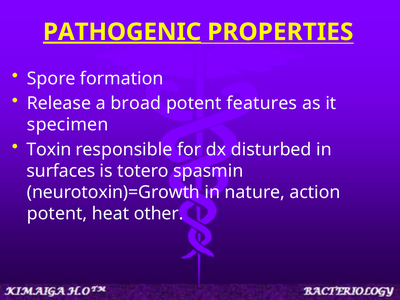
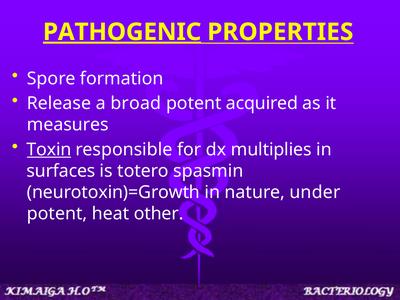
features: features -> acquired (262, 103)
specimen: specimen -> measures (68, 125)
Toxin underline: none -> present (49, 150)
disturbed: disturbed -> multiplies (271, 150)
action: action -> under (315, 192)
